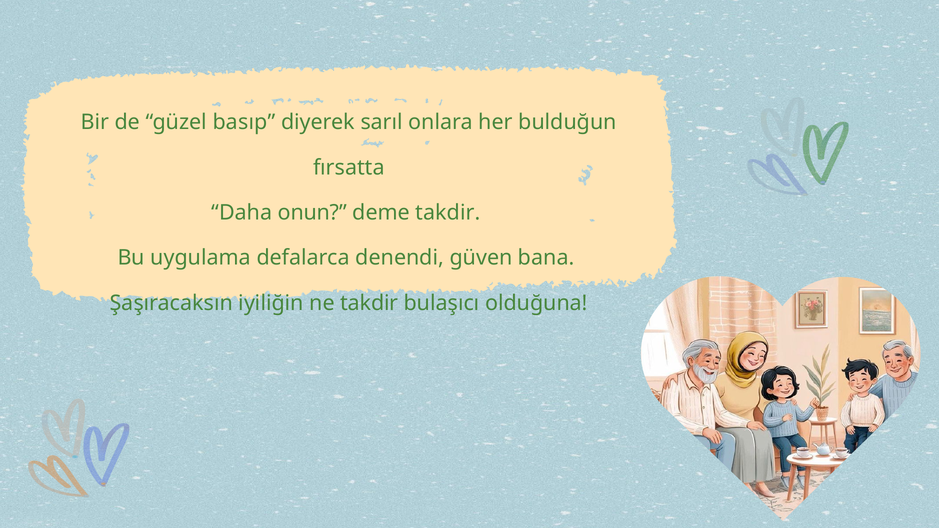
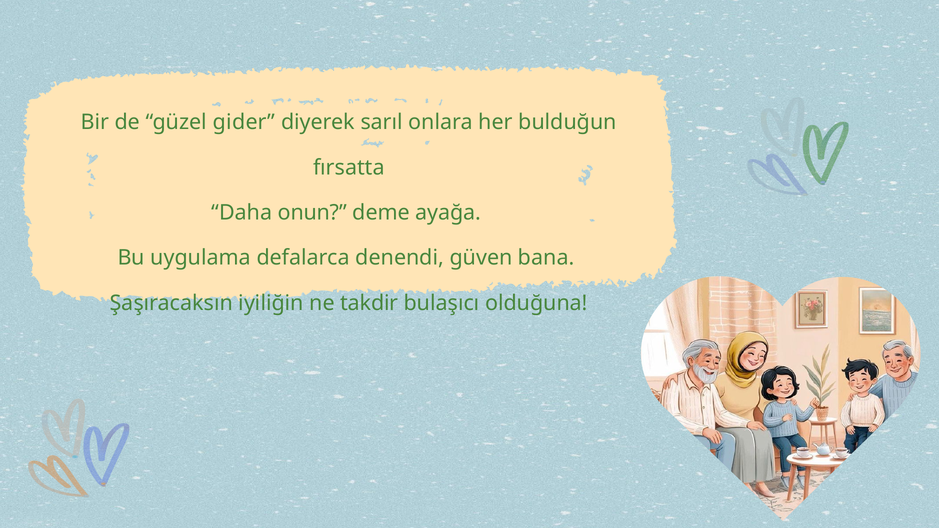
basıp: basıp -> gider (244, 122)
deme takdir: takdir -> ayağa (448, 213)
